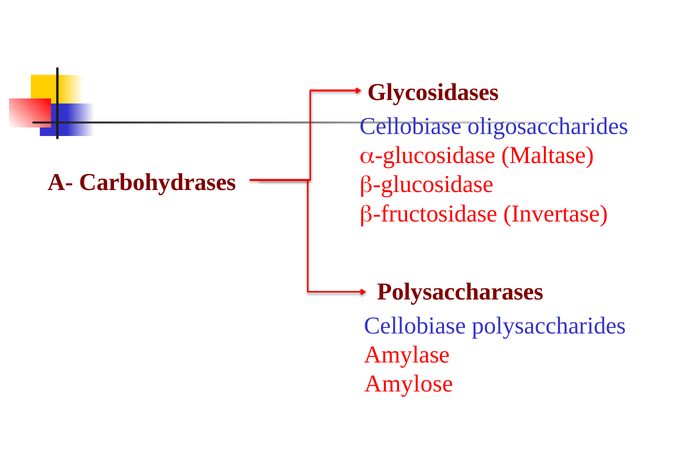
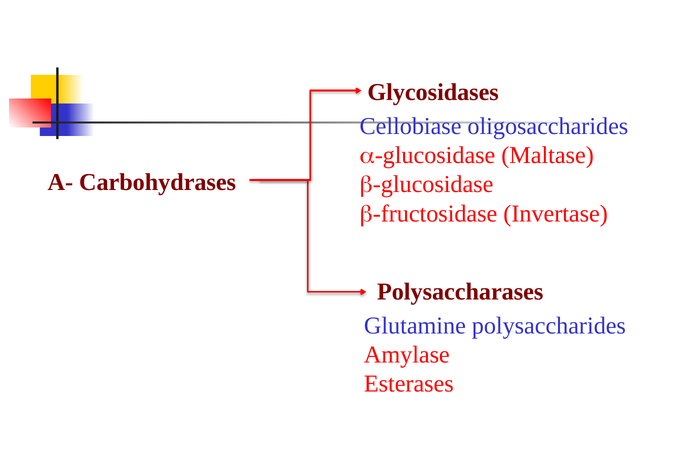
Cellobiase: Cellobiase -> Glutamine (415, 325)
Amylose: Amylose -> Esterases (409, 384)
